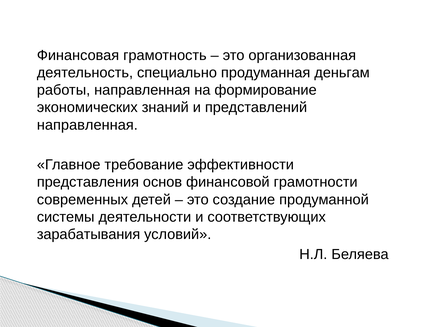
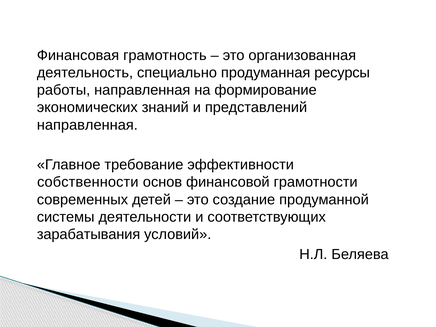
деньгам: деньгам -> ресурсы (342, 73)
представления: представления -> собственности (88, 182)
